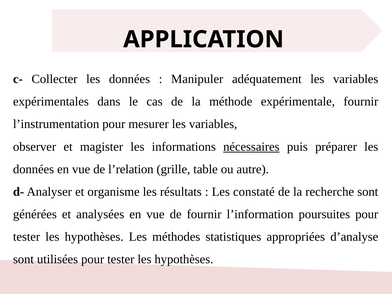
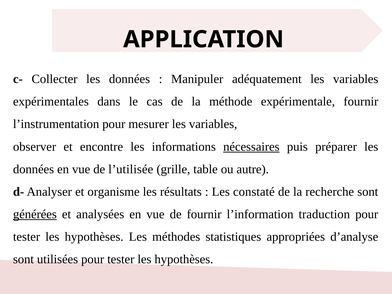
magister: magister -> encontre (102, 147)
l’relation: l’relation -> l’utilisée (131, 169)
générées underline: none -> present (35, 214)
poursuites: poursuites -> traduction (324, 214)
